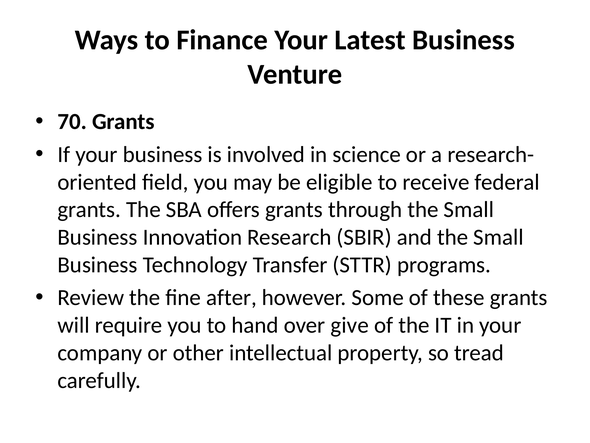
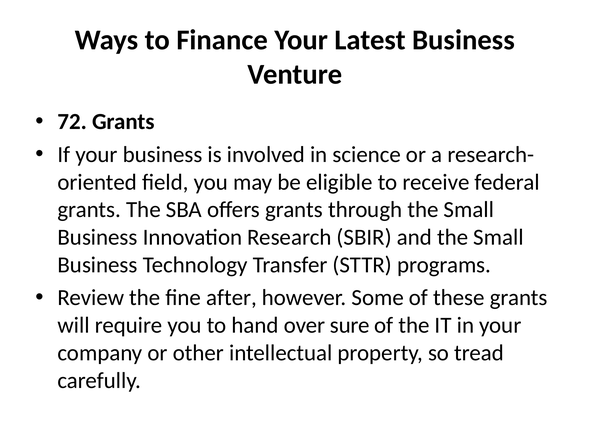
70: 70 -> 72 (72, 122)
give: give -> sure (350, 325)
